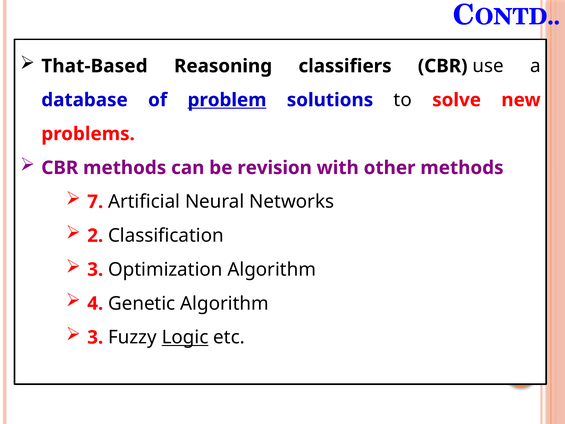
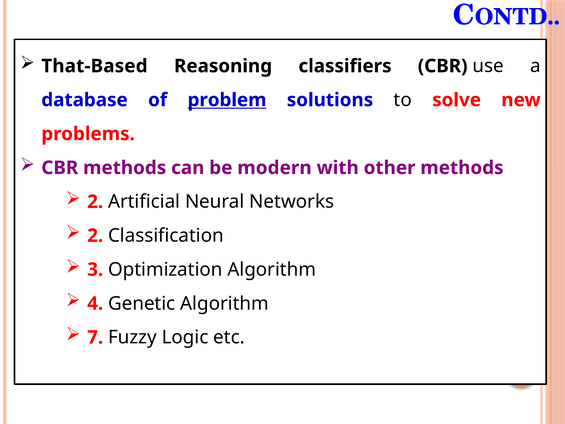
revision: revision -> modern (274, 168)
7: 7 -> 2 (95, 202)
3: 3 -> 7 (95, 337)
Logic underline: present -> none (185, 337)
